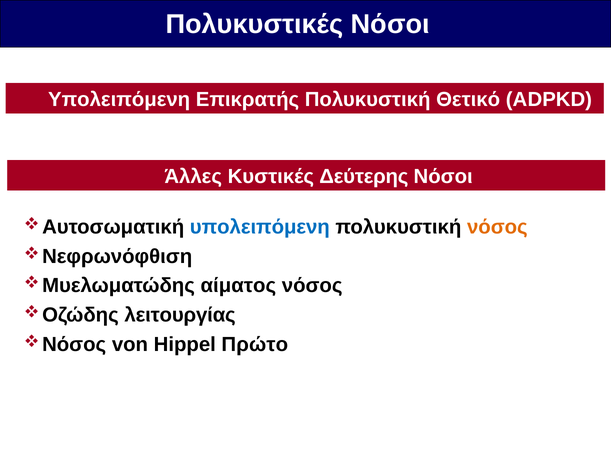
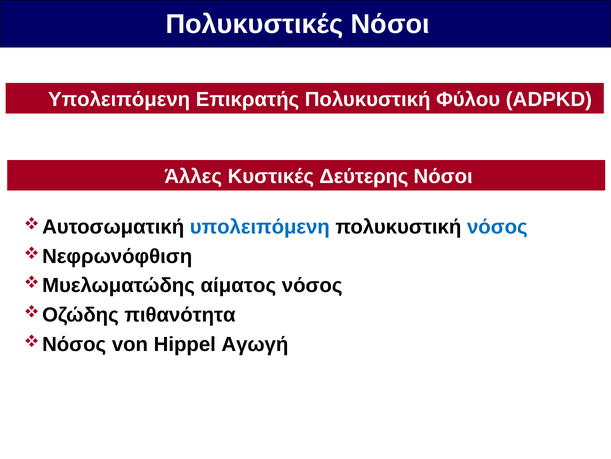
Θετικό: Θετικό -> Φύλου (468, 99)
νόσος colour: orange -> blue (497, 227)
λειτουργίας: λειτουργίας -> πιθανότητα (180, 315)
Πρώτο: Πρώτο -> Αγωγή (255, 344)
